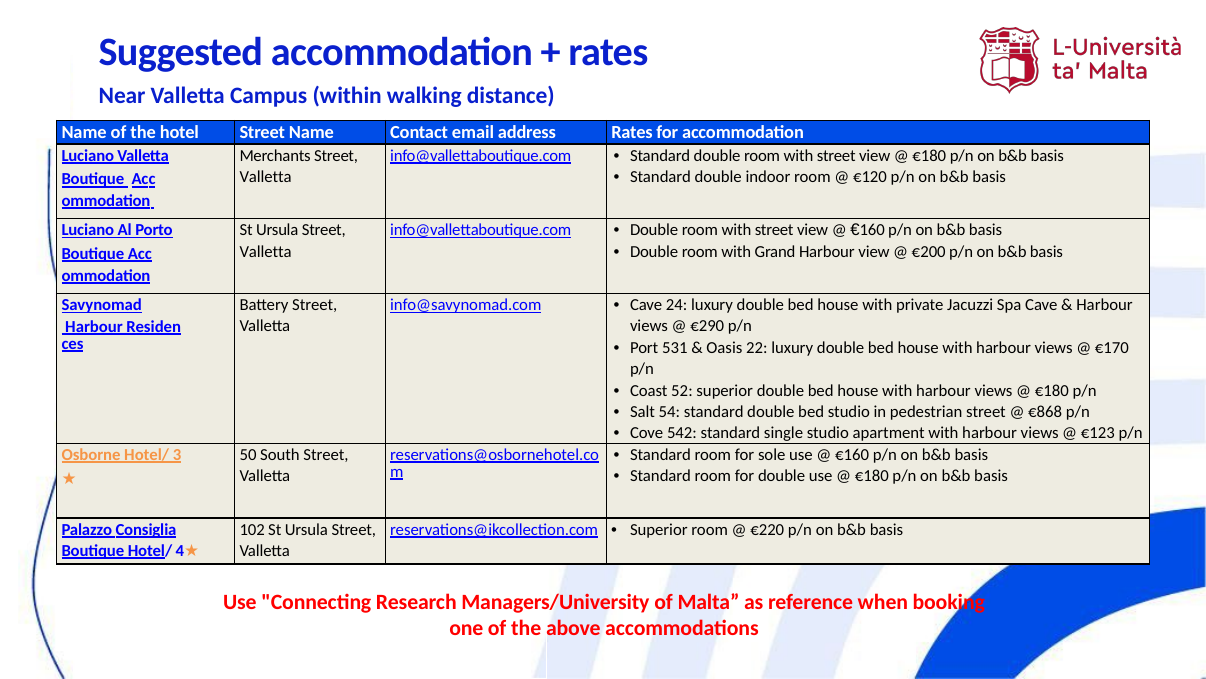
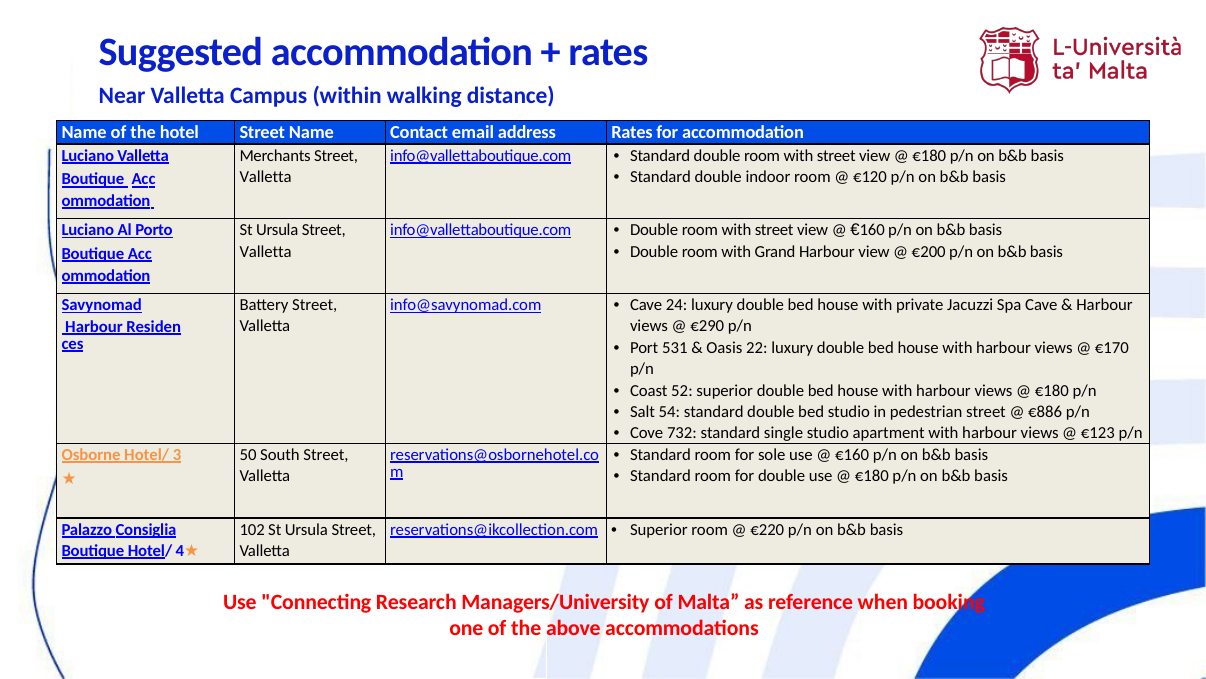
€868: €868 -> €886 (1045, 412)
542: 542 -> 732 (682, 433)
